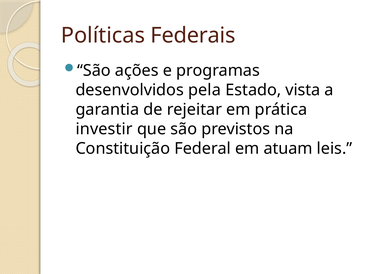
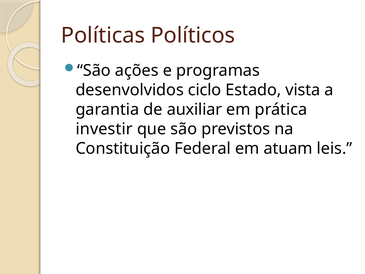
Federais: Federais -> Políticos (193, 35)
pela: pela -> ciclo (205, 90)
rejeitar: rejeitar -> auxiliar (194, 109)
